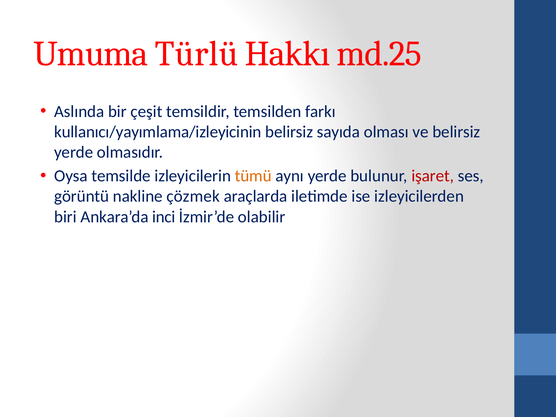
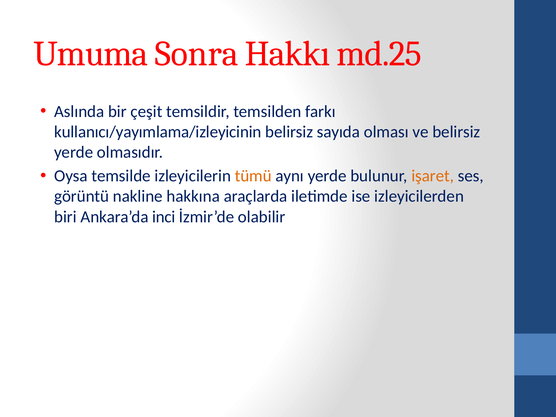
Türlü: Türlü -> Sonra (197, 54)
işaret colour: red -> orange (433, 176)
çözmek: çözmek -> hakkına (193, 196)
